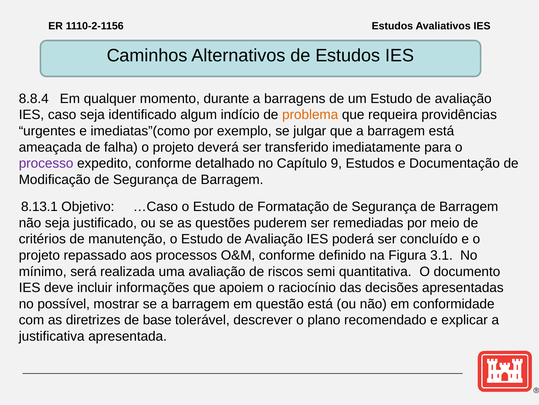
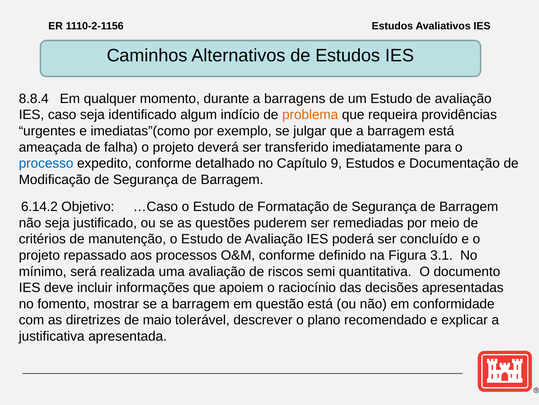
processo colour: purple -> blue (46, 163)
8.13.1: 8.13.1 -> 6.14.2 (39, 206)
possível: possível -> fomento (64, 303)
base: base -> maio (157, 320)
